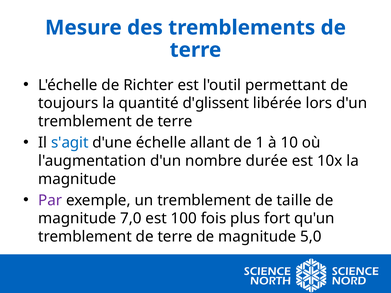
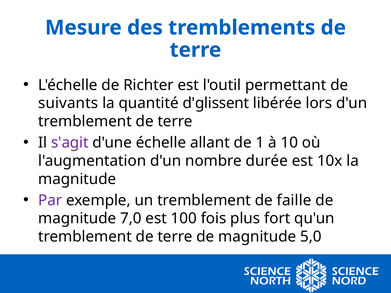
toujours: toujours -> suivants (68, 103)
s'agit colour: blue -> purple (70, 143)
taille: taille -> faille (294, 200)
